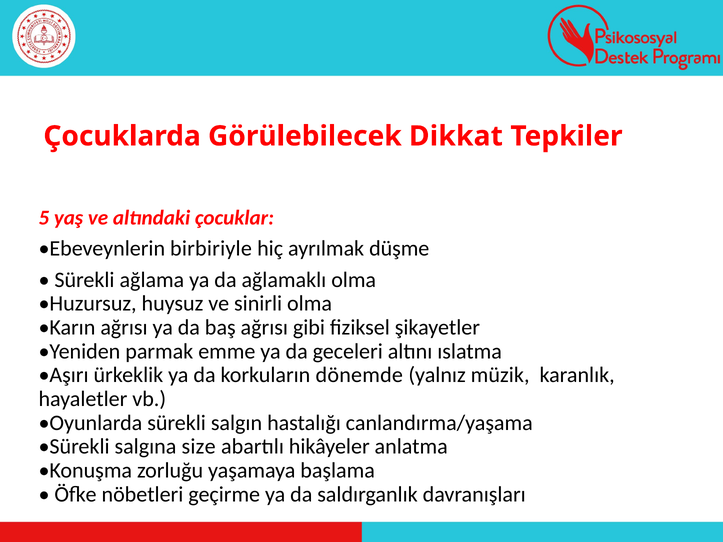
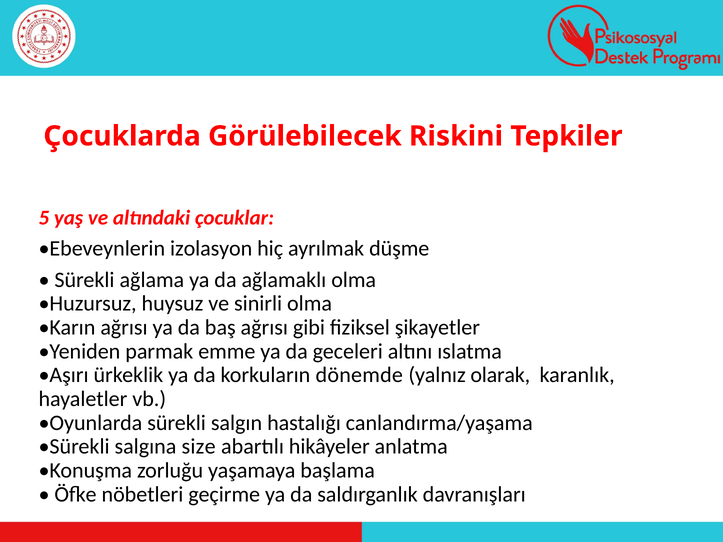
Dikkat: Dikkat -> Riskini (456, 136)
birbiriyle: birbiriyle -> izolasyon (211, 249)
müzik: müzik -> olarak (500, 375)
